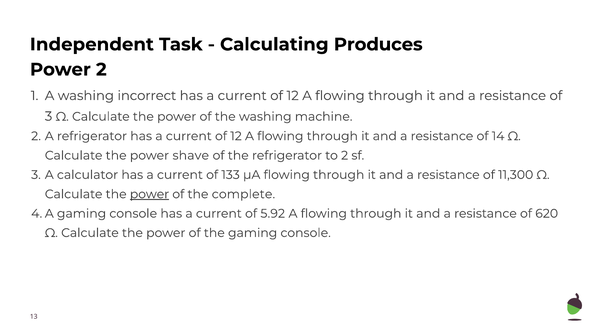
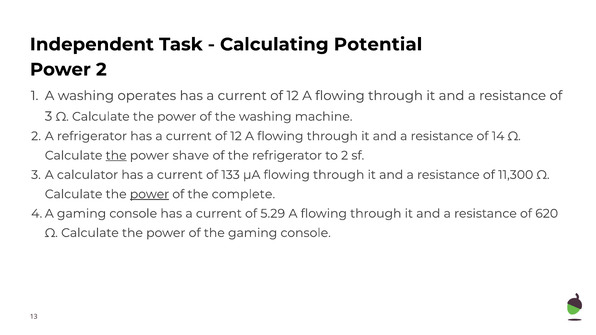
Produces: Produces -> Potential (378, 44)
incorrect: incorrect -> operates (147, 96)
the underline: none -> present (116, 156)
5.92: 5.92 -> 5.29 (273, 214)
